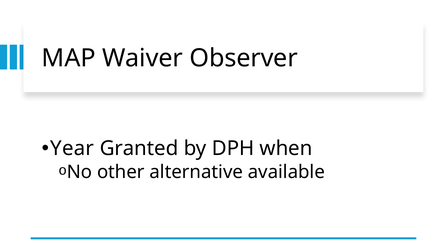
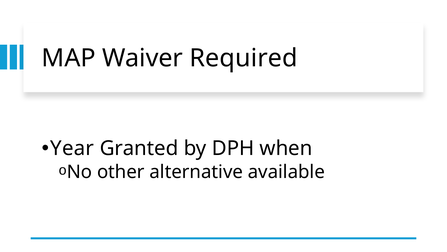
Observer: Observer -> Required (244, 58)
